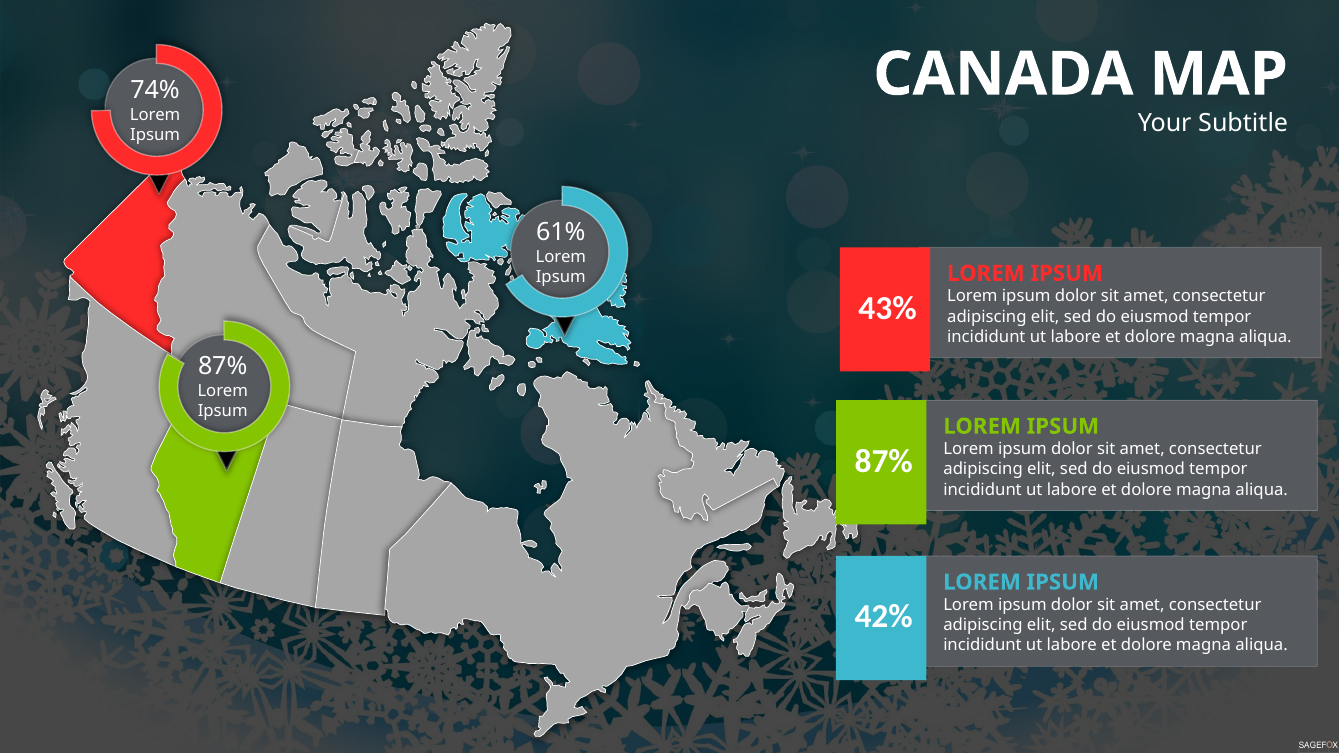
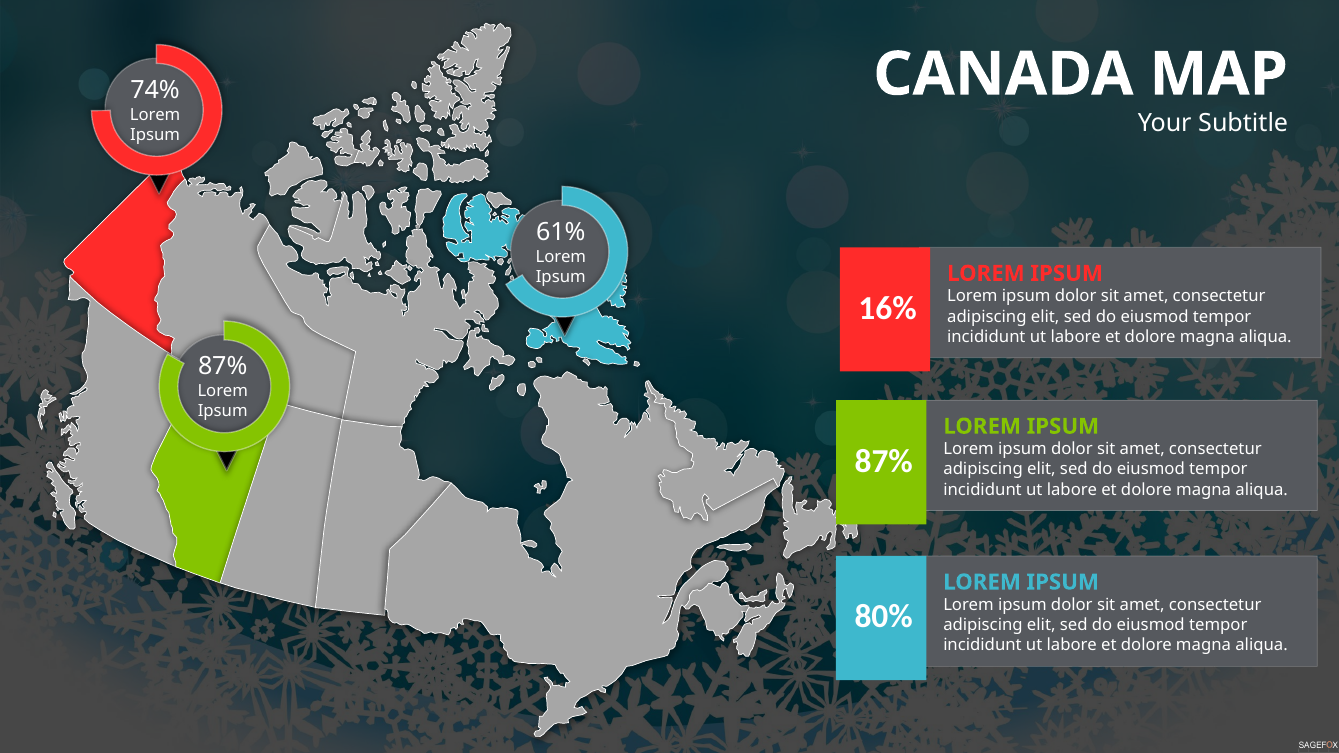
43%: 43% -> 16% (888, 308)
42%: 42% -> 80% (884, 617)
